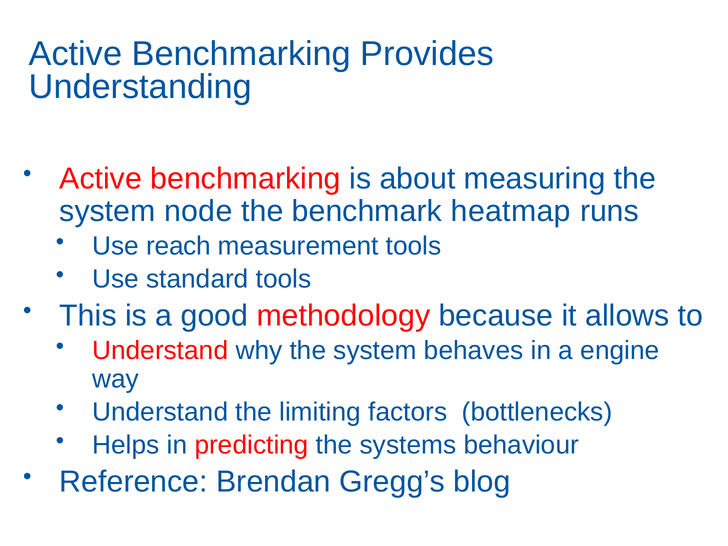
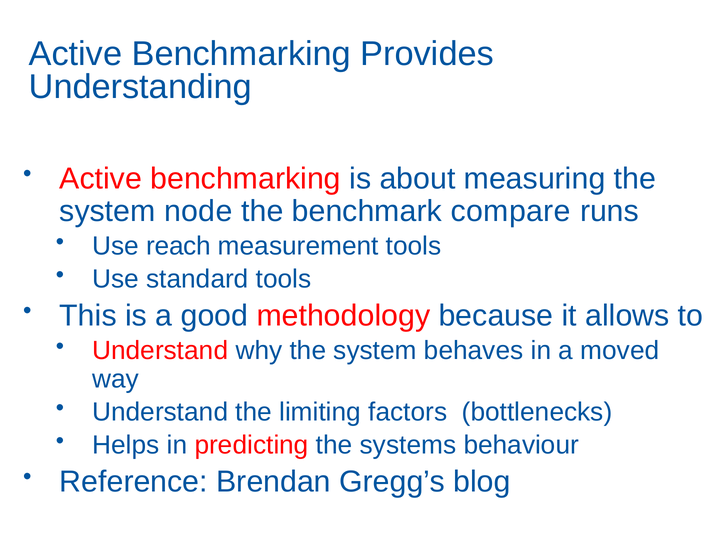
heatmap: heatmap -> compare (511, 211)
engine: engine -> moved (620, 351)
